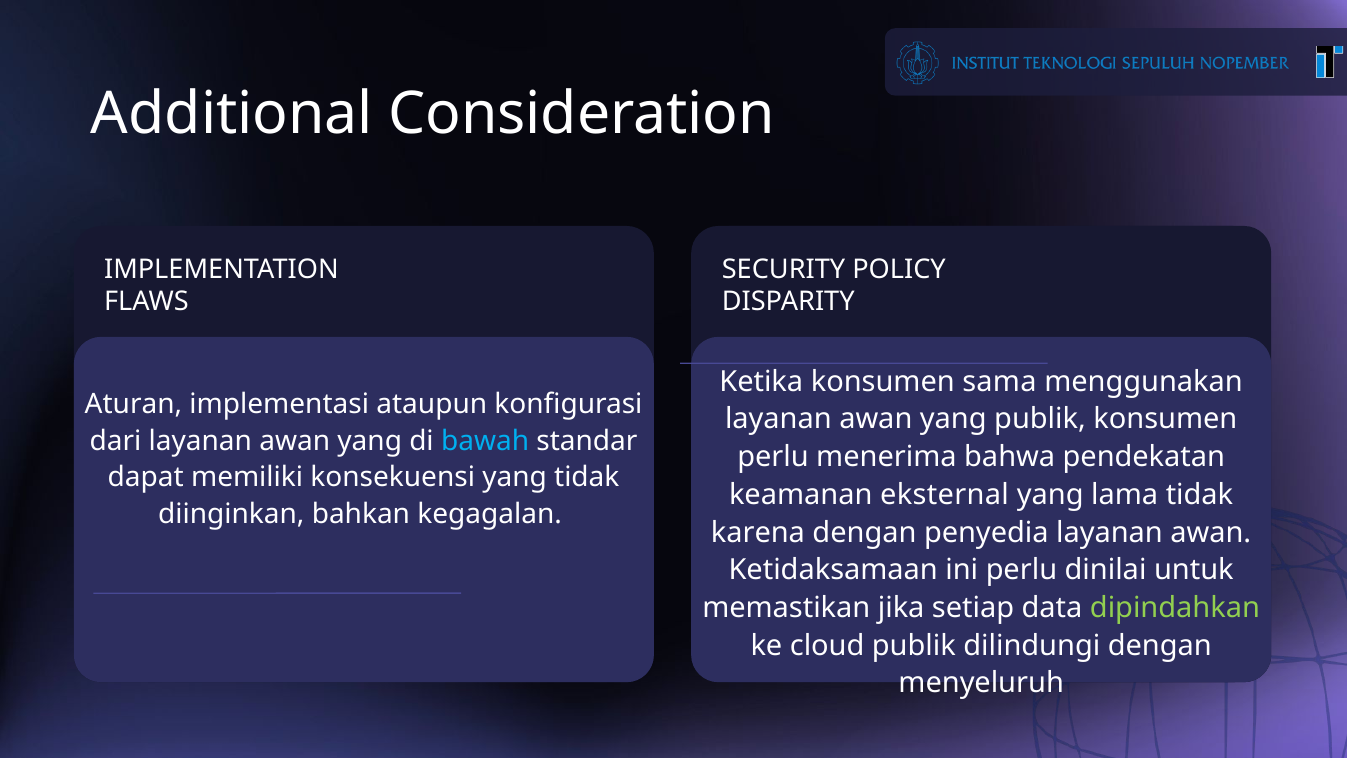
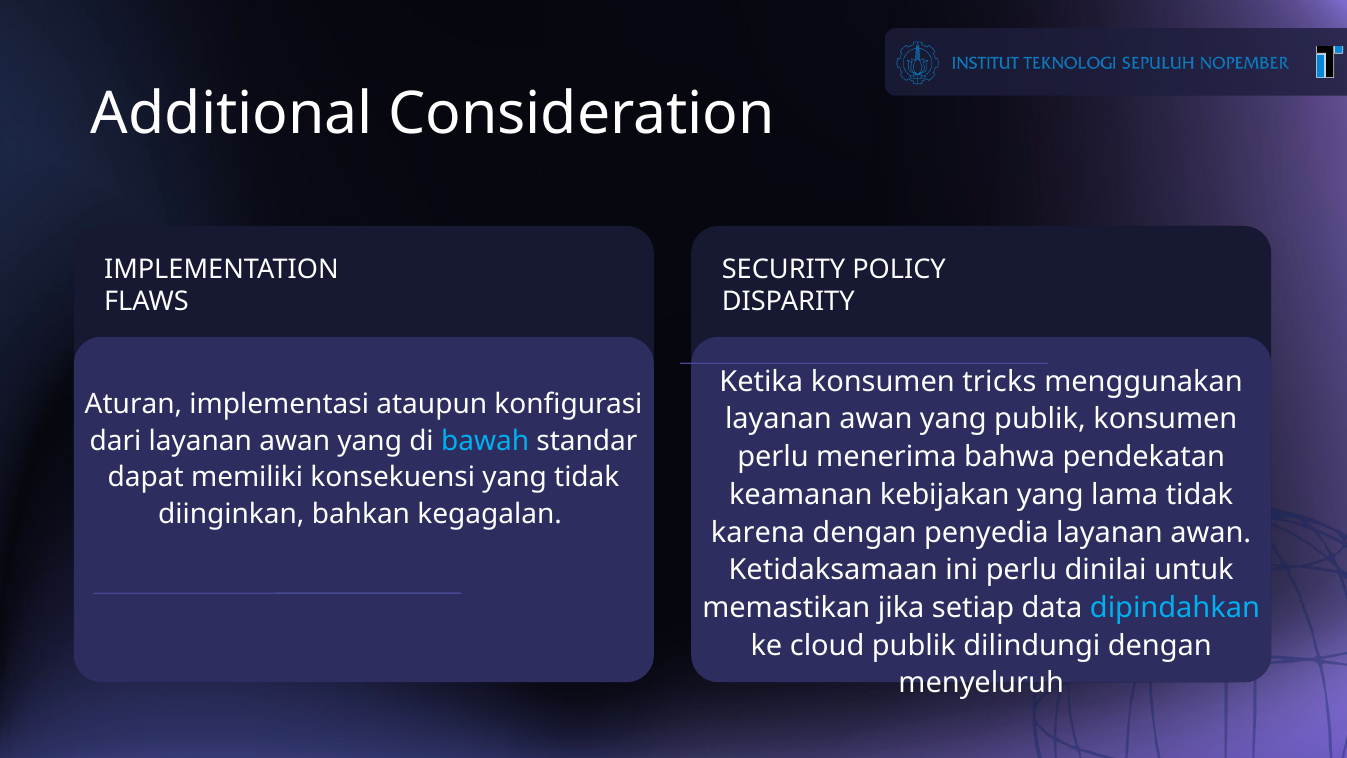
sama: sama -> tricks (999, 382)
eksternal: eksternal -> kebijakan (945, 495)
dipindahkan colour: light green -> light blue (1175, 608)
